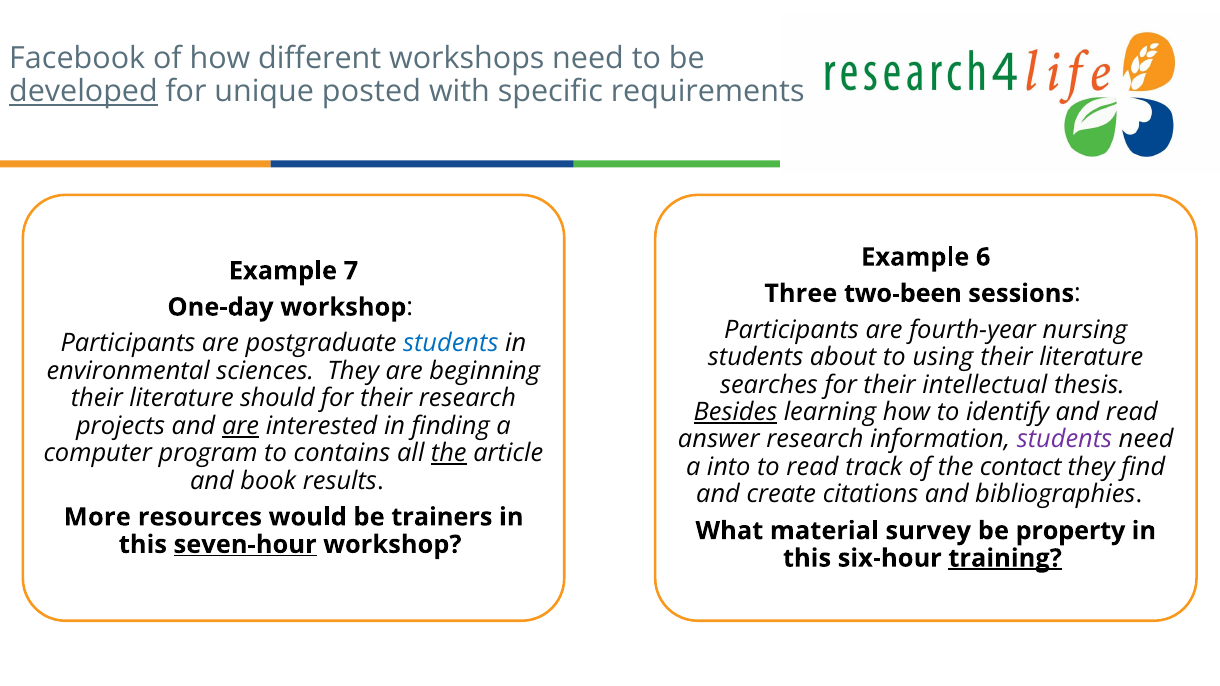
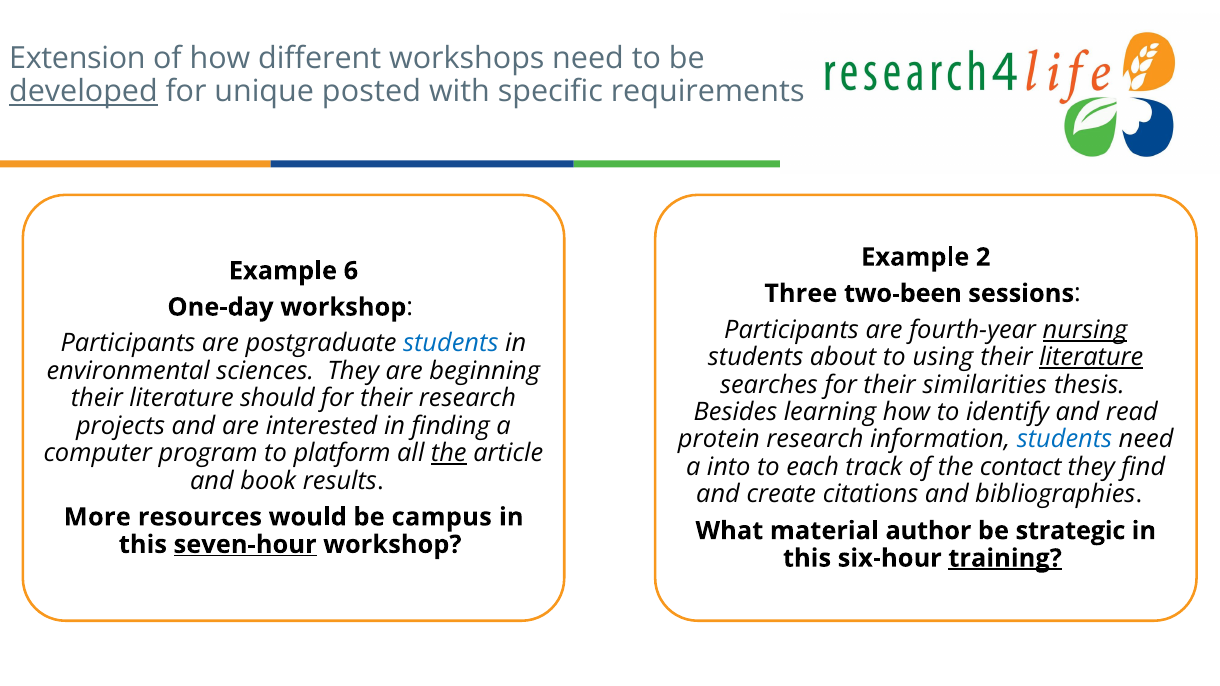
Facebook: Facebook -> Extension (77, 59)
6: 6 -> 2 (983, 257)
7: 7 -> 6 (351, 271)
nursing underline: none -> present (1085, 330)
literature underline: none -> present (1091, 357)
intellectual: intellectual -> similarities (985, 385)
Besides underline: present -> none (735, 412)
are underline: present -> none (241, 426)
answer: answer -> protein (719, 440)
students colour: purple -> blue (1065, 440)
contains: contains -> platform (342, 453)
to read: read -> each (813, 467)
trainers: trainers -> campus (442, 517)
survey: survey -> author (928, 531)
property: property -> strategic (1070, 531)
